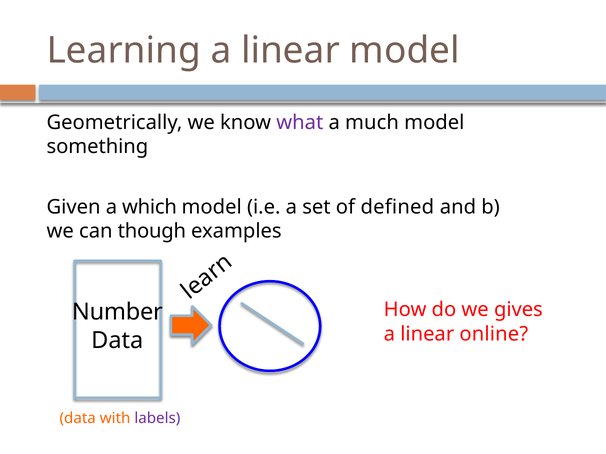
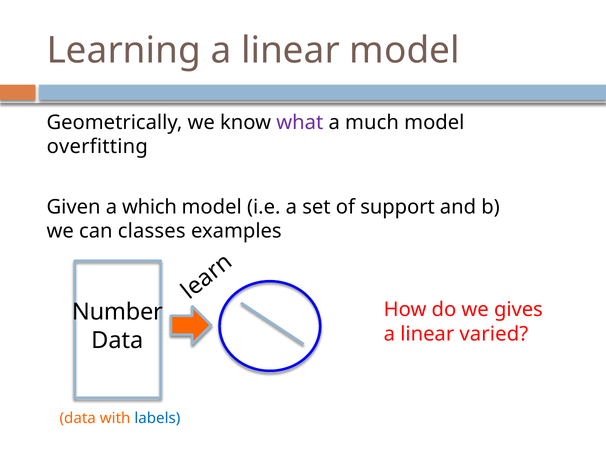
something: something -> overfitting (97, 147)
defined: defined -> support (398, 207)
though: though -> classes (152, 231)
online: online -> varied (494, 334)
labels colour: purple -> blue (157, 419)
